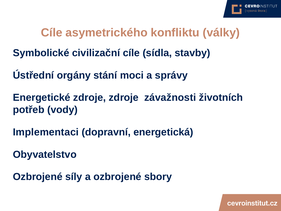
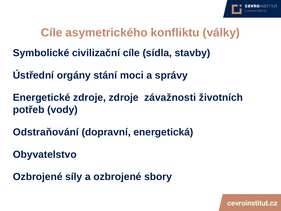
Implementaci: Implementaci -> Odstraňování (46, 132)
